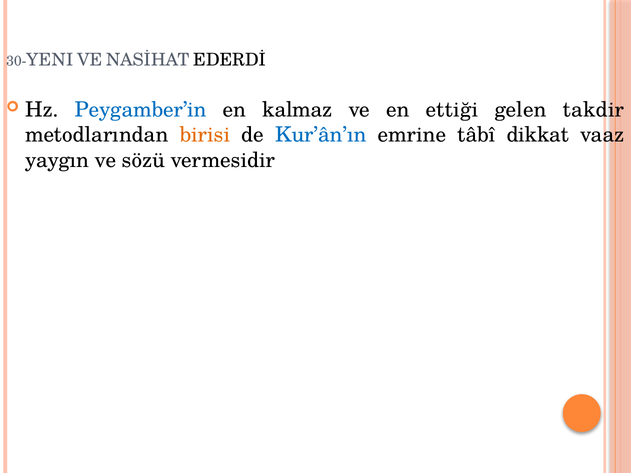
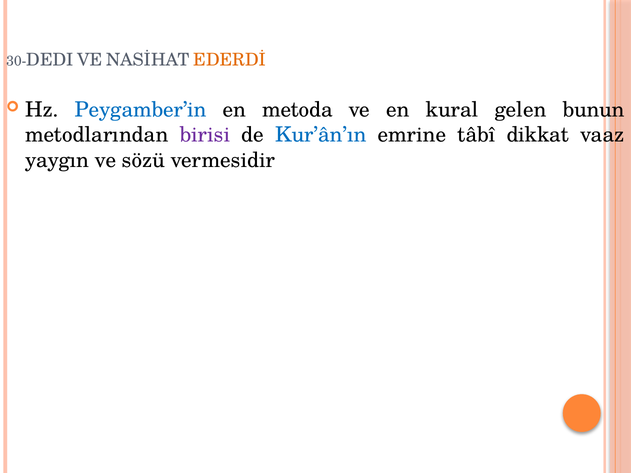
YENI: YENI -> DEDI (50, 60)
EDERDİ colour: black -> orange (230, 60)
kalmaz: kalmaz -> metoda (297, 110)
ettiği: ettiği -> kural (452, 110)
takdir: takdir -> bunun (594, 110)
birisi colour: orange -> purple (205, 135)
